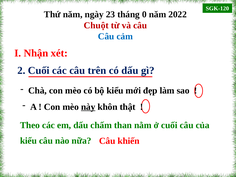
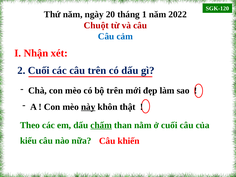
23: 23 -> 20 (110, 14)
0: 0 -> 1 (144, 14)
bộ kiểu: kiểu -> trên (115, 91)
chấm underline: none -> present (101, 125)
